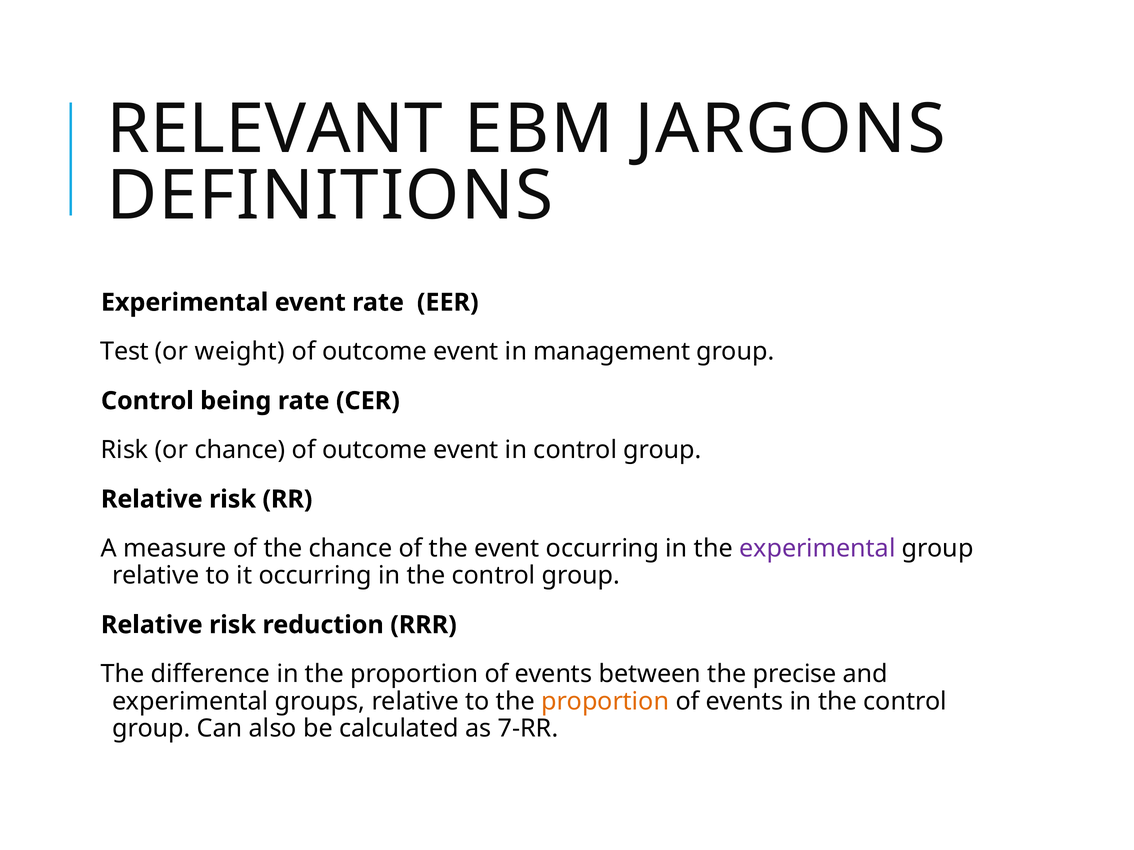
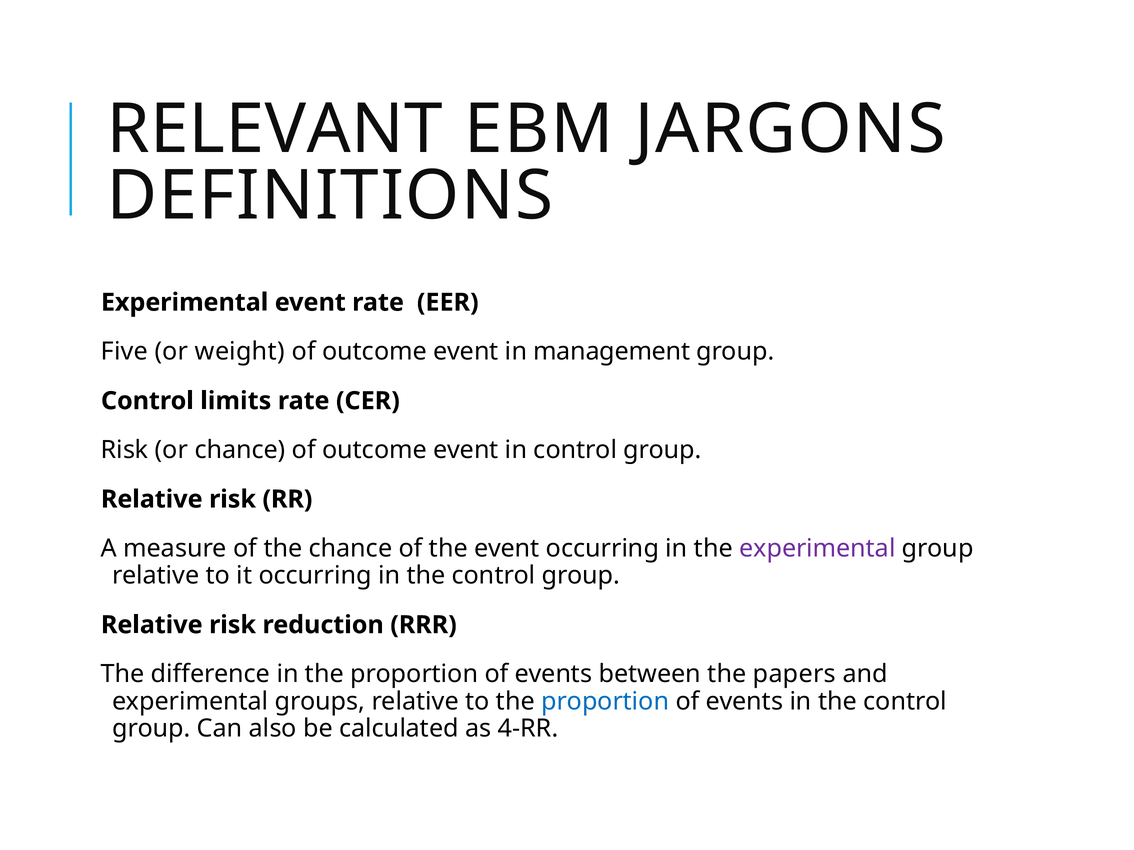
Test: Test -> Five (125, 352)
being: being -> limits (236, 401)
precise: precise -> papers (794, 675)
proportion colour: orange -> blue (605, 702)
7-RR: 7-RR -> 4-RR (528, 729)
